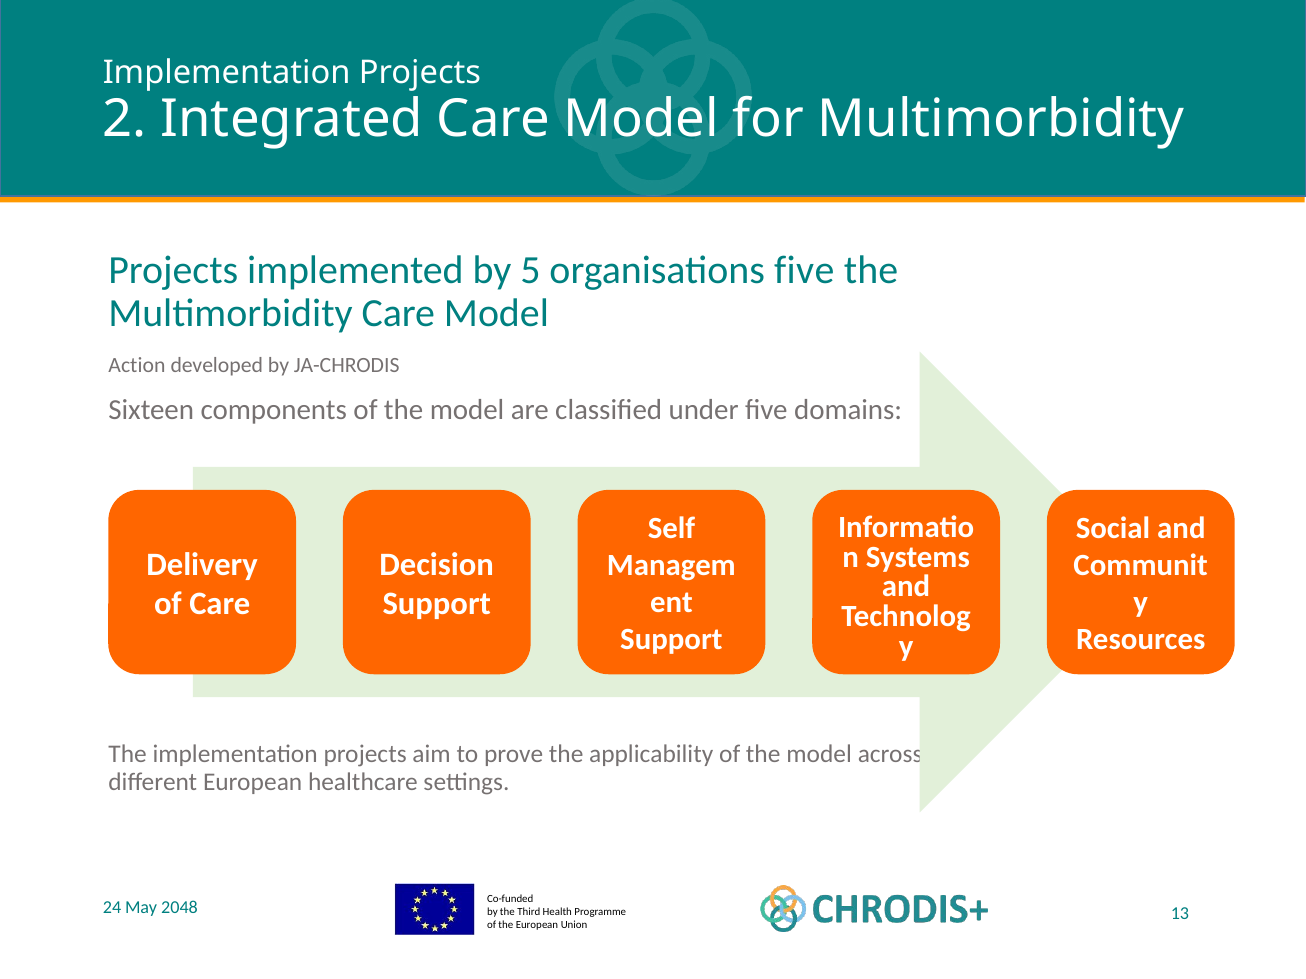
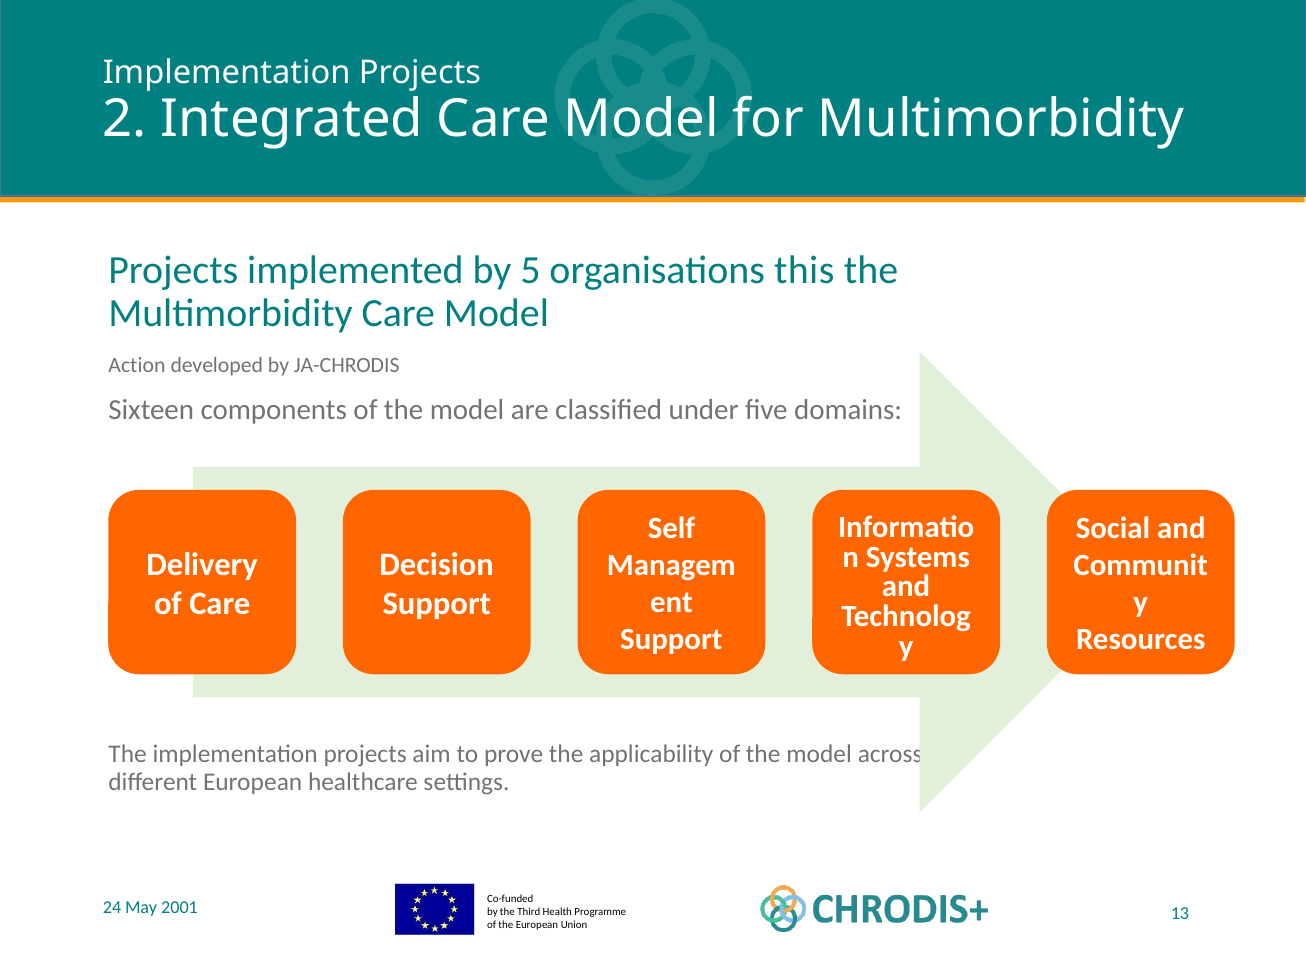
organisations five: five -> this (804, 270)
2048: 2048 -> 2001 (180, 908)
